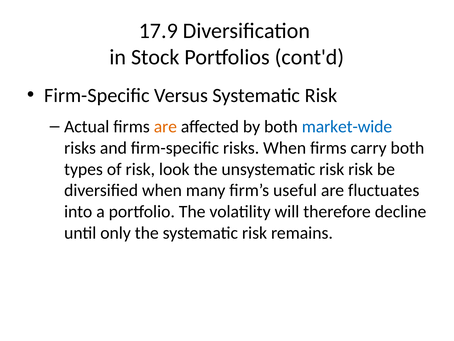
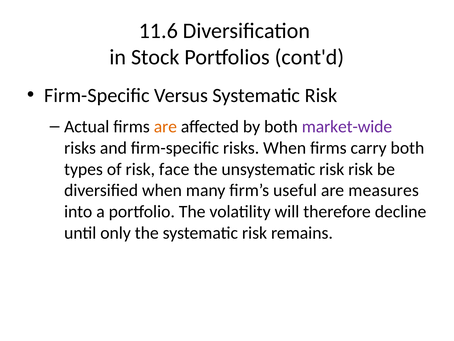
17.9: 17.9 -> 11.6 (158, 31)
market-wide colour: blue -> purple (347, 127)
look: look -> face (174, 169)
fluctuates: fluctuates -> measures (384, 190)
